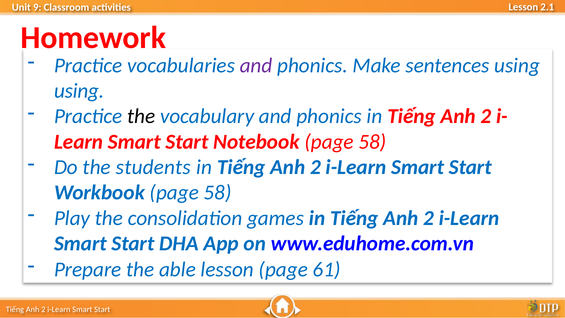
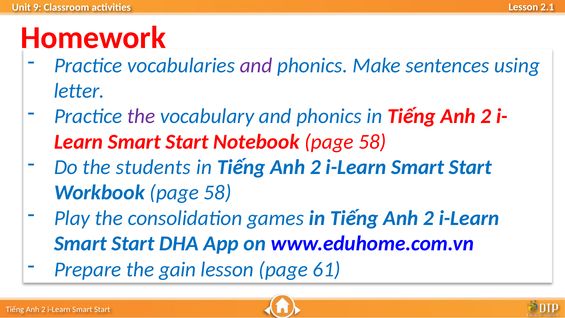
using: using -> letter (79, 91)
the colour: black -> purple (141, 116)
able: able -> gain (178, 269)
